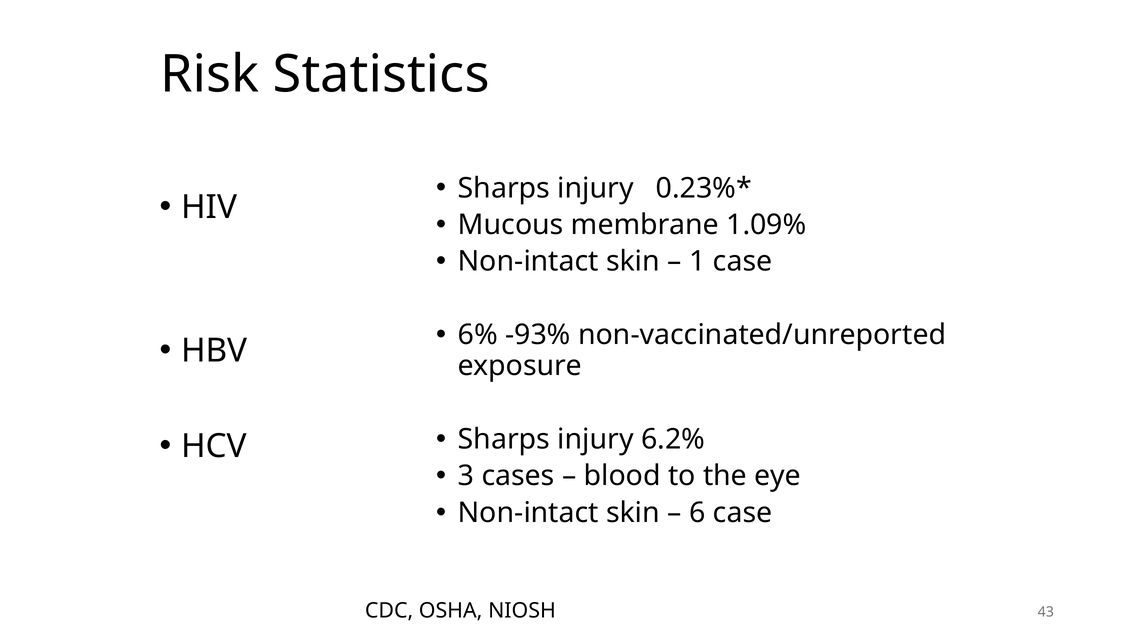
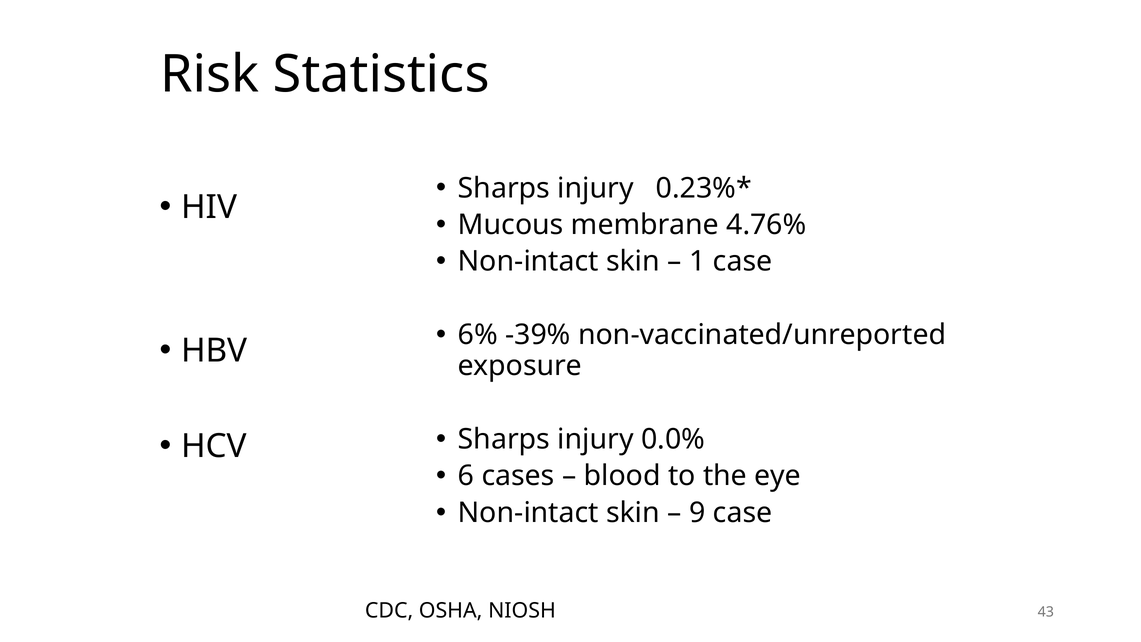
1.09%: 1.09% -> 4.76% (766, 225)
-93%: -93% -> -39% (538, 335)
6.2%: 6.2% -> 0.0% (673, 439)
3: 3 -> 6 (466, 476)
6: 6 -> 9 (697, 513)
